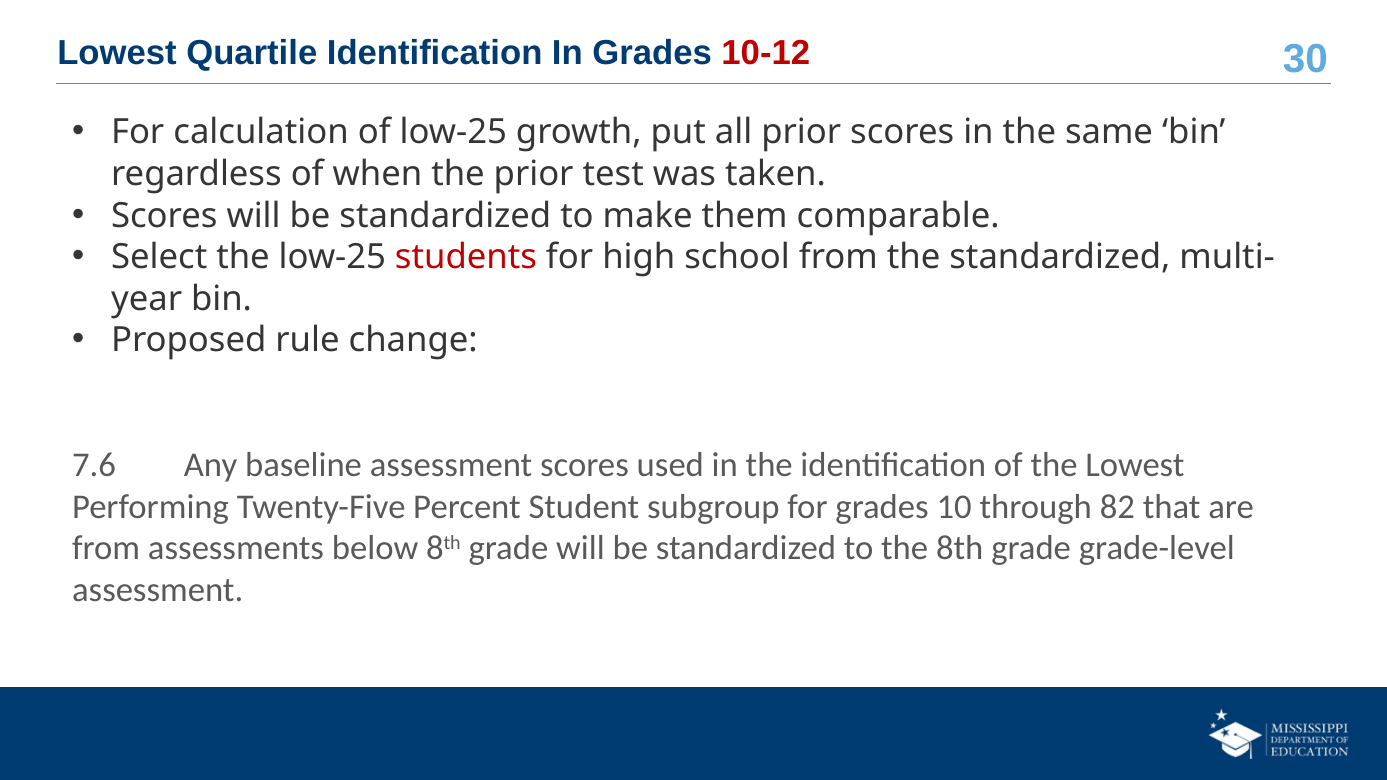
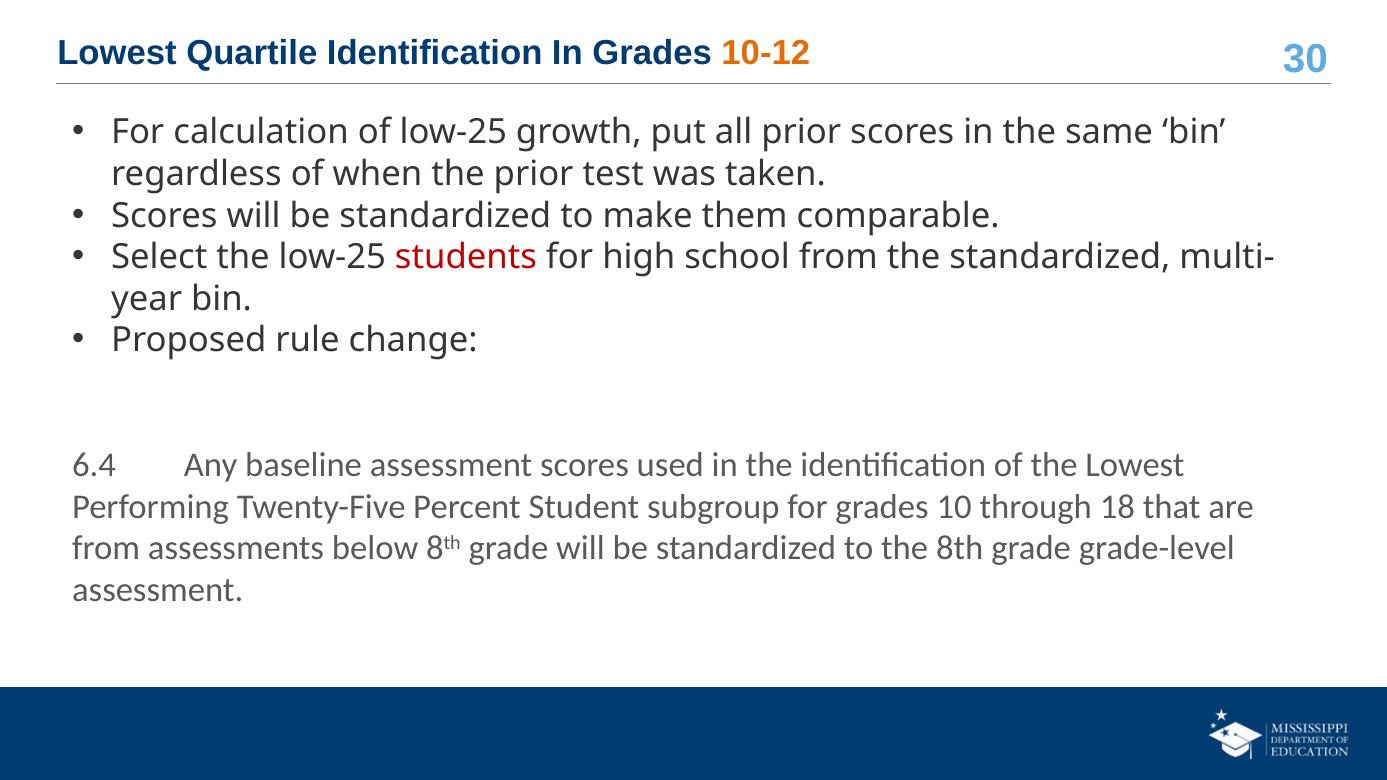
10-12 colour: red -> orange (766, 53)
7.6: 7.6 -> 6.4 (94, 465)
82: 82 -> 18 (1117, 507)
